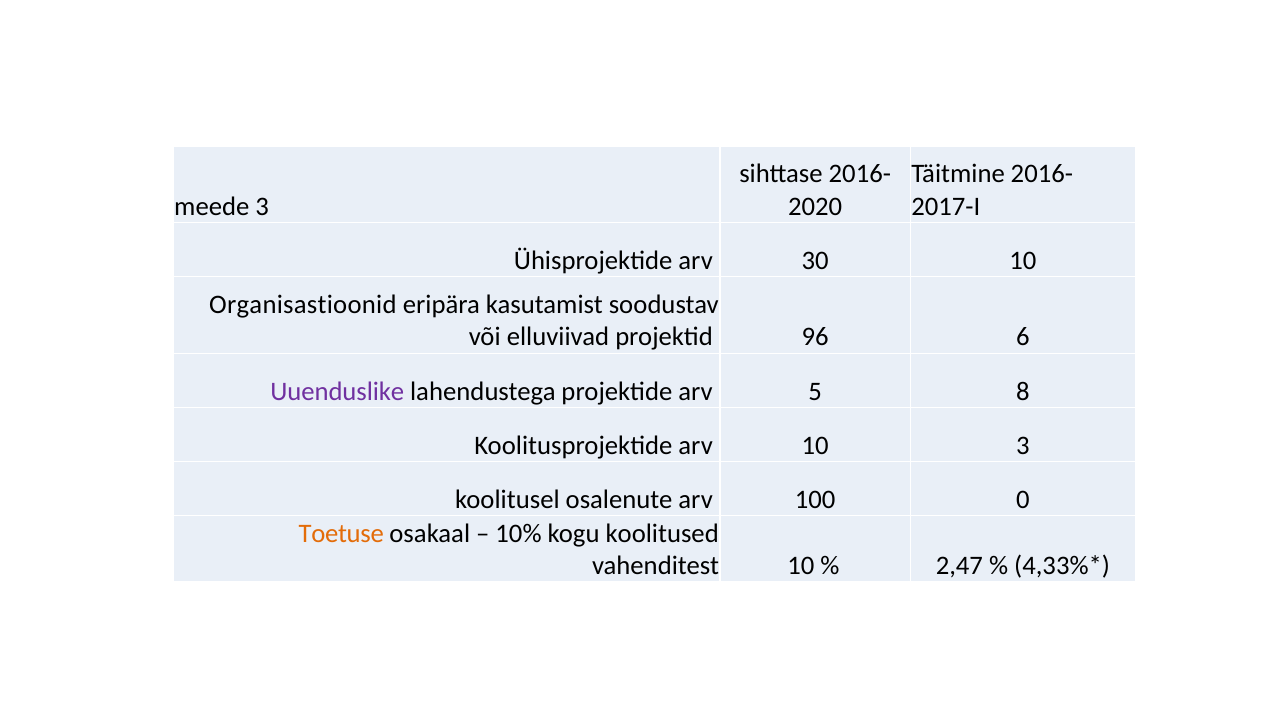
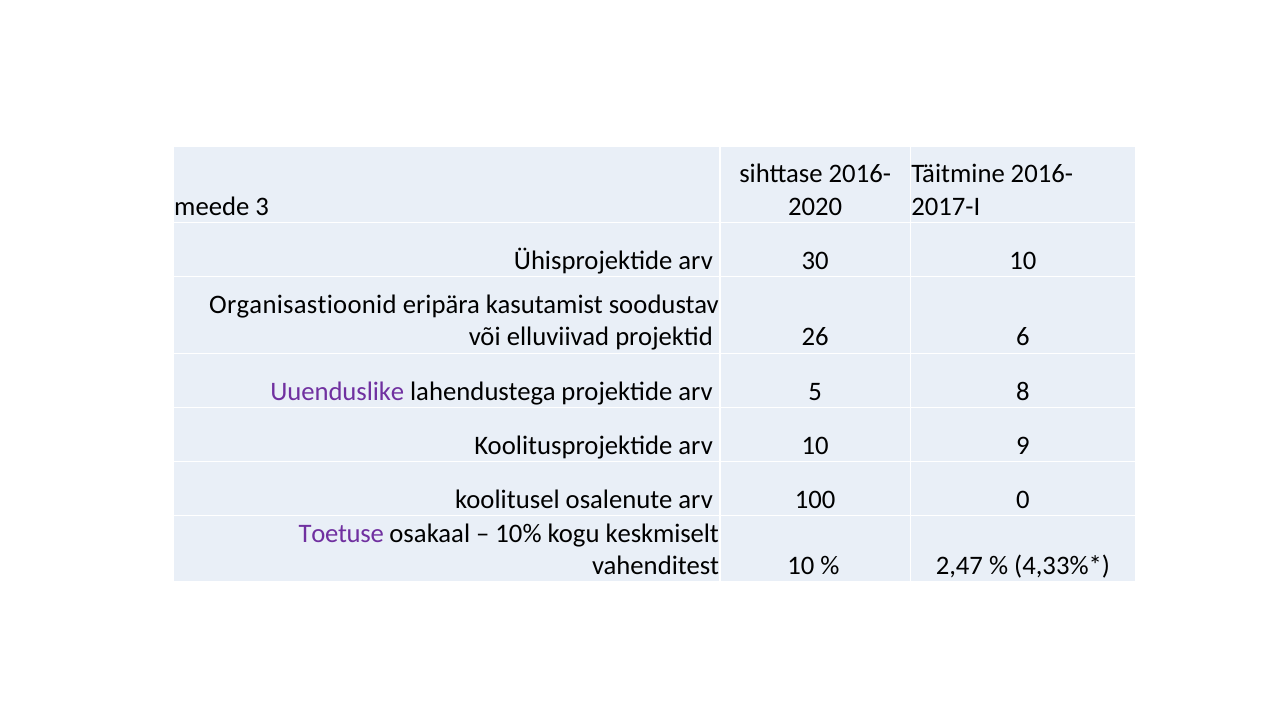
96: 96 -> 26 (815, 337)
10 3: 3 -> 9 (1023, 445)
Toetuse colour: orange -> purple (341, 533)
koolitused: koolitused -> keskmiselt (662, 533)
